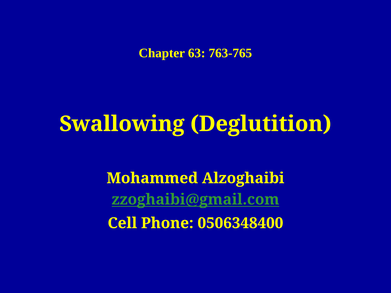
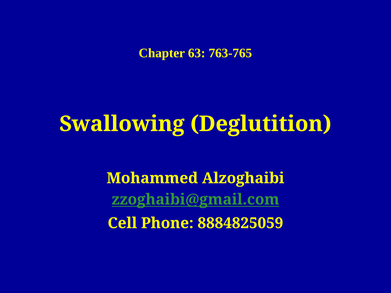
0506348400: 0506348400 -> 8884825059 (240, 223)
